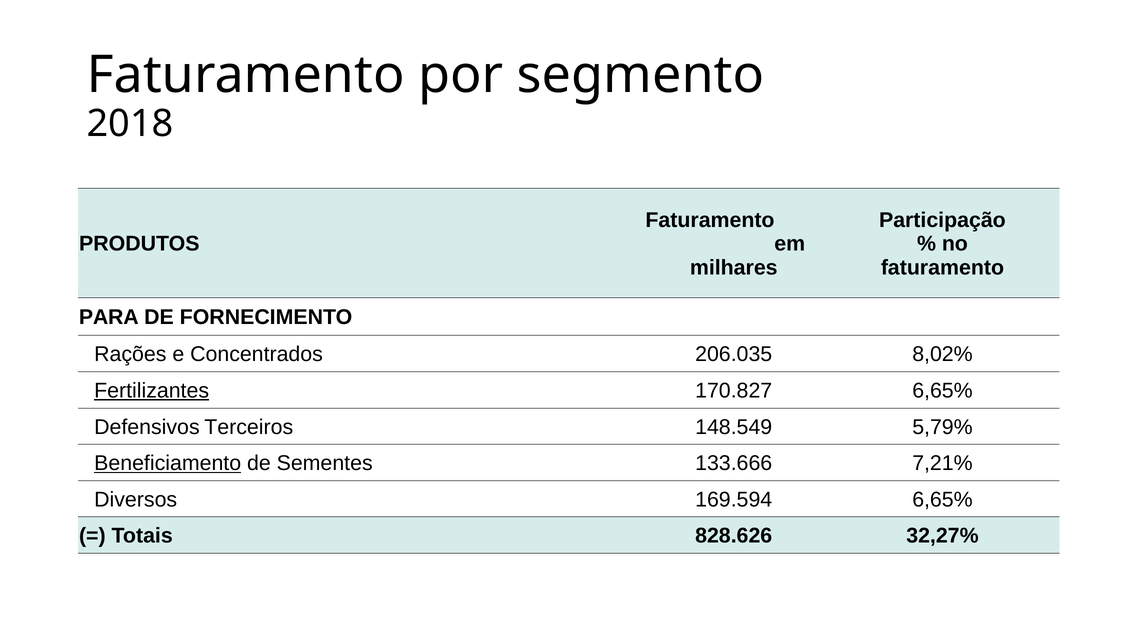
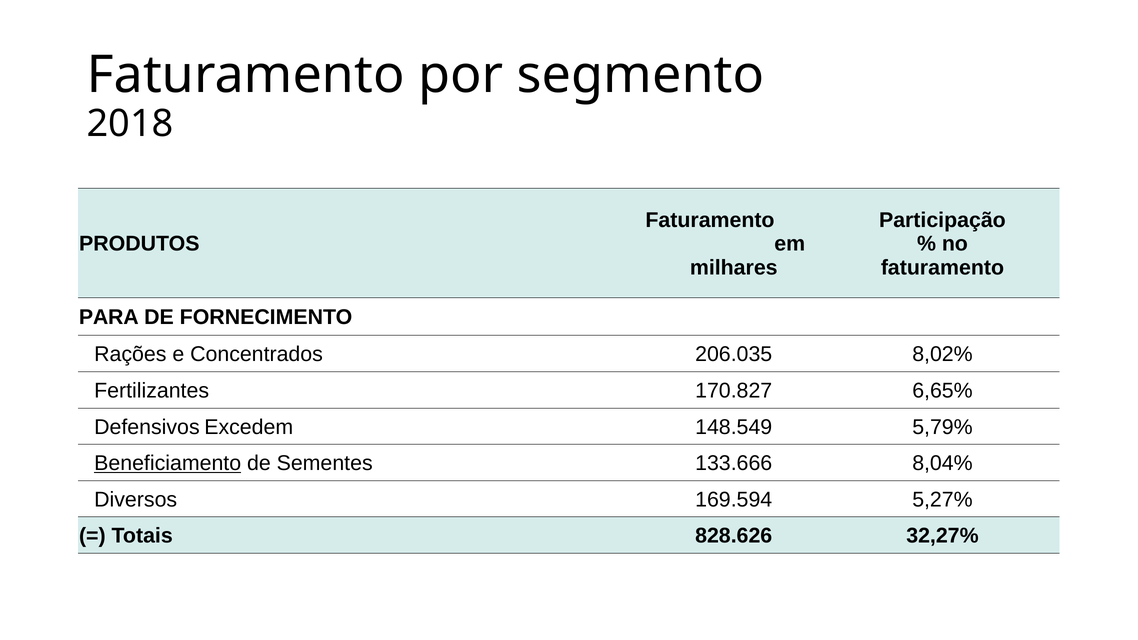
Fertilizantes underline: present -> none (152, 391)
Terceiros: Terceiros -> Excedem (249, 427)
7,21%: 7,21% -> 8,04% (942, 463)
169.594 6,65%: 6,65% -> 5,27% (942, 500)
